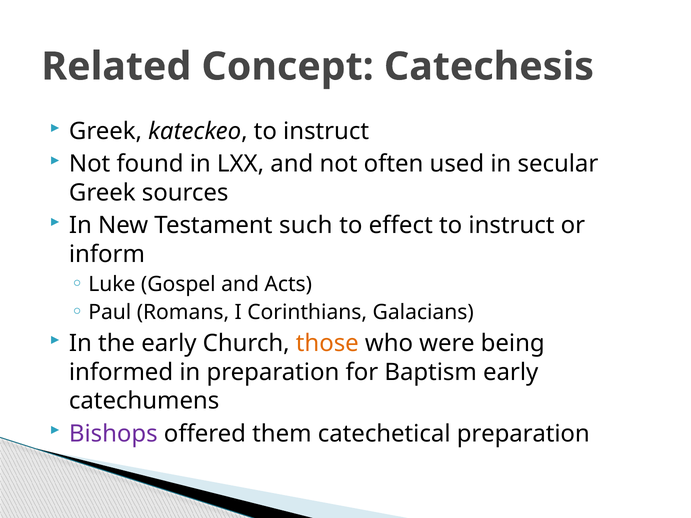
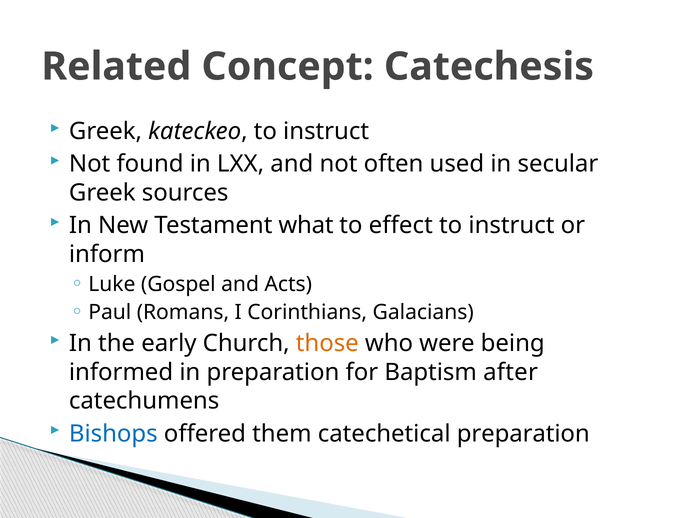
such: such -> what (306, 225)
Baptism early: early -> after (511, 372)
Bishops colour: purple -> blue (113, 434)
